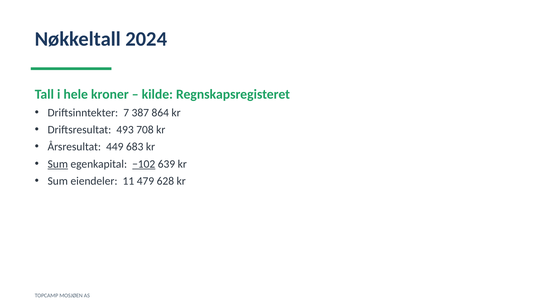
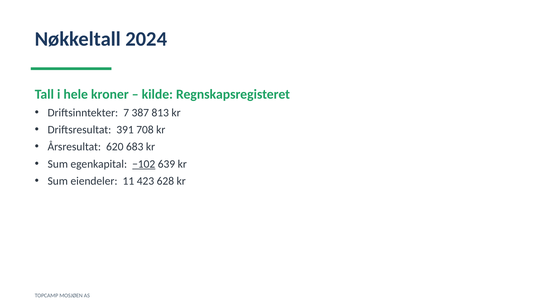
864: 864 -> 813 (160, 112)
493: 493 -> 391 (125, 130)
449: 449 -> 620 (115, 147)
Sum underline: present -> none (58, 164)
479: 479 -> 423 (145, 181)
